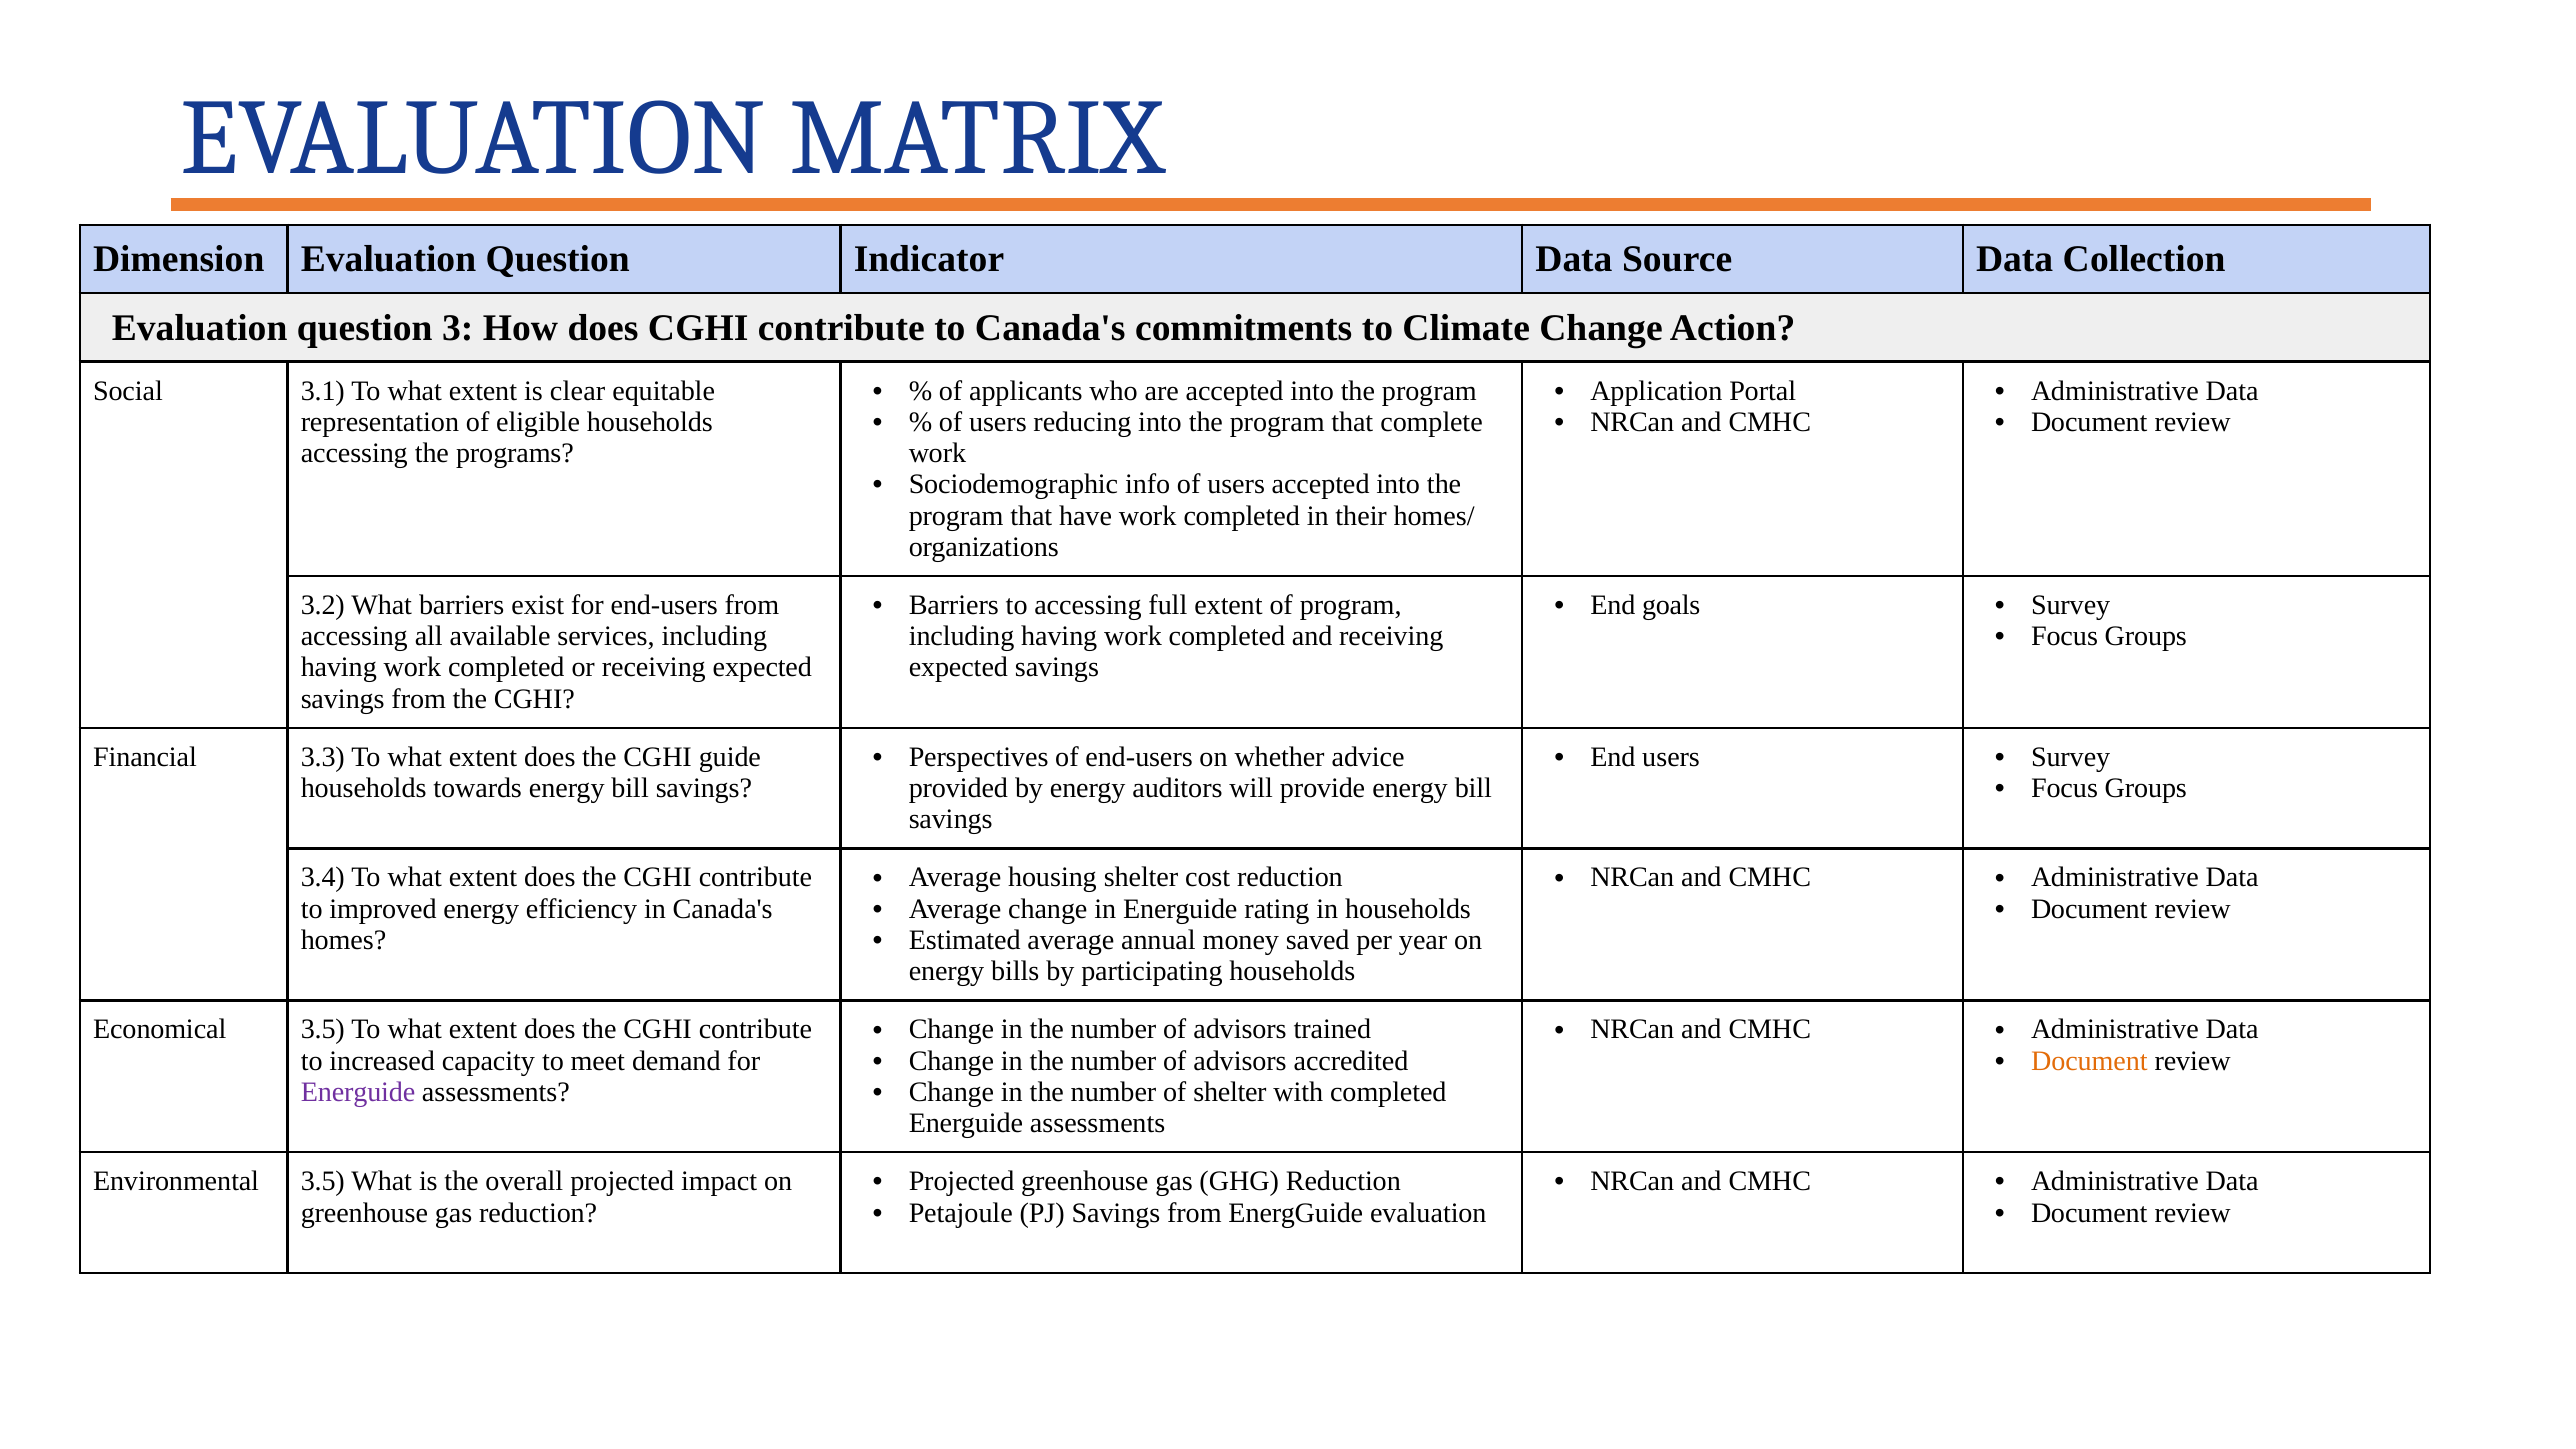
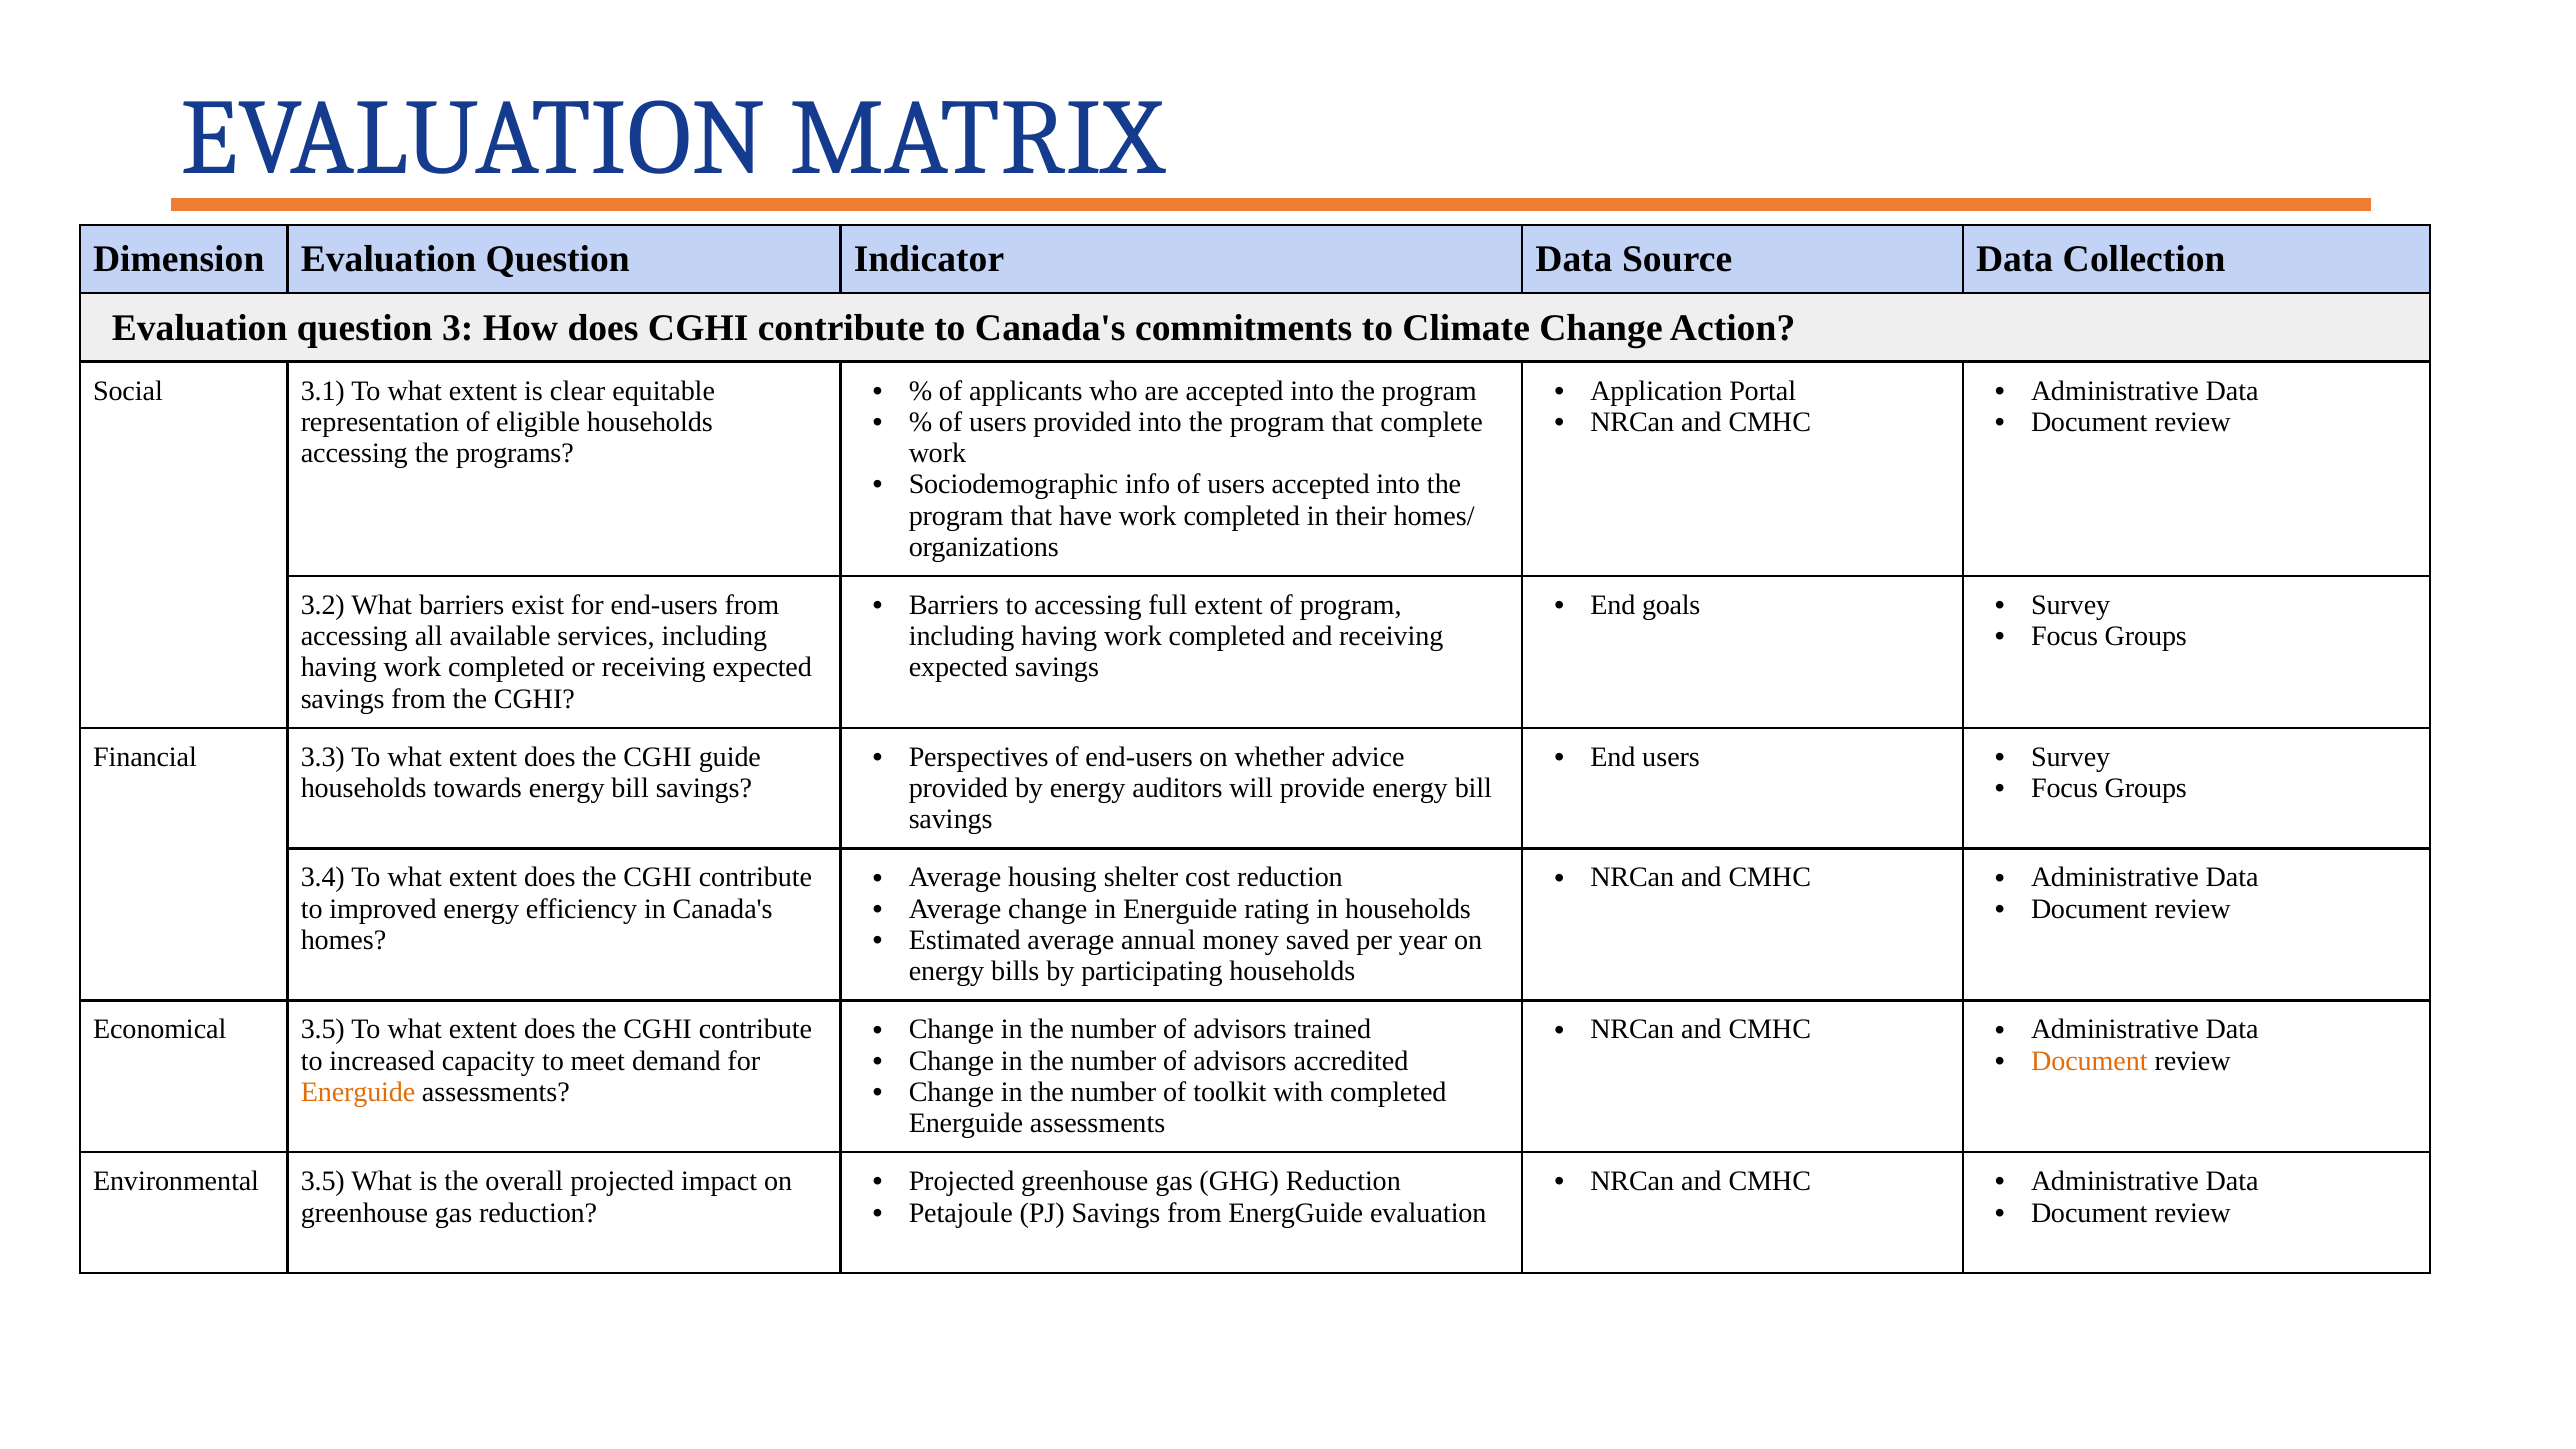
users reducing: reducing -> provided (1083, 422)
Energuide colour: purple -> orange (358, 1092)
of shelter: shelter -> toolkit (1230, 1092)
